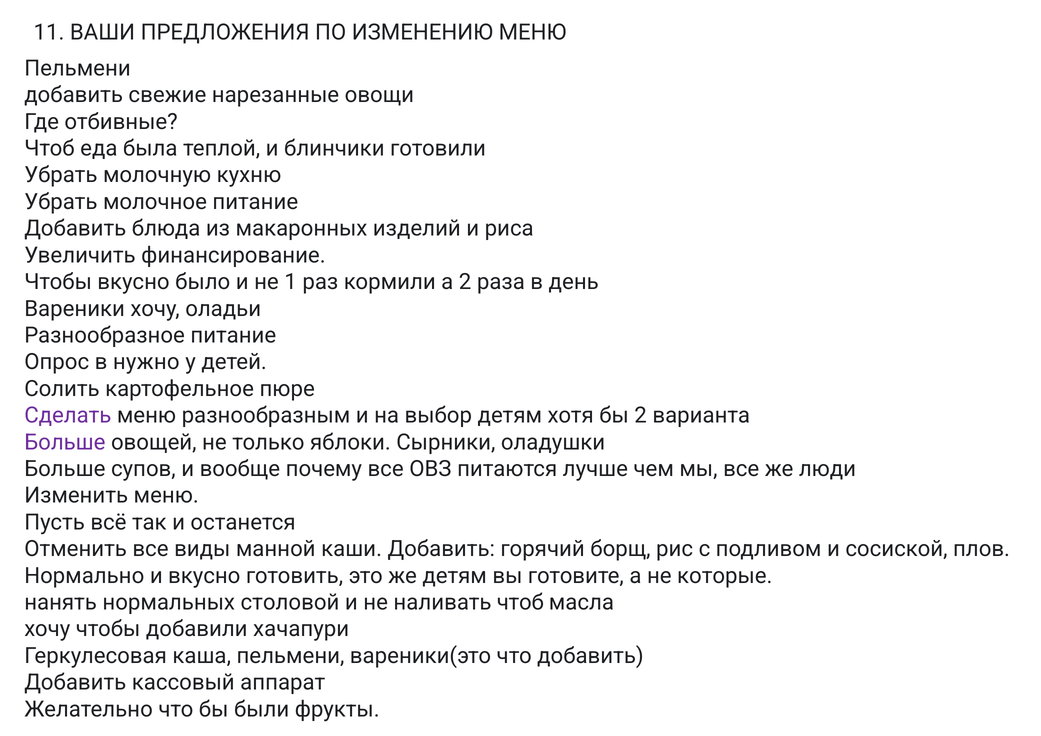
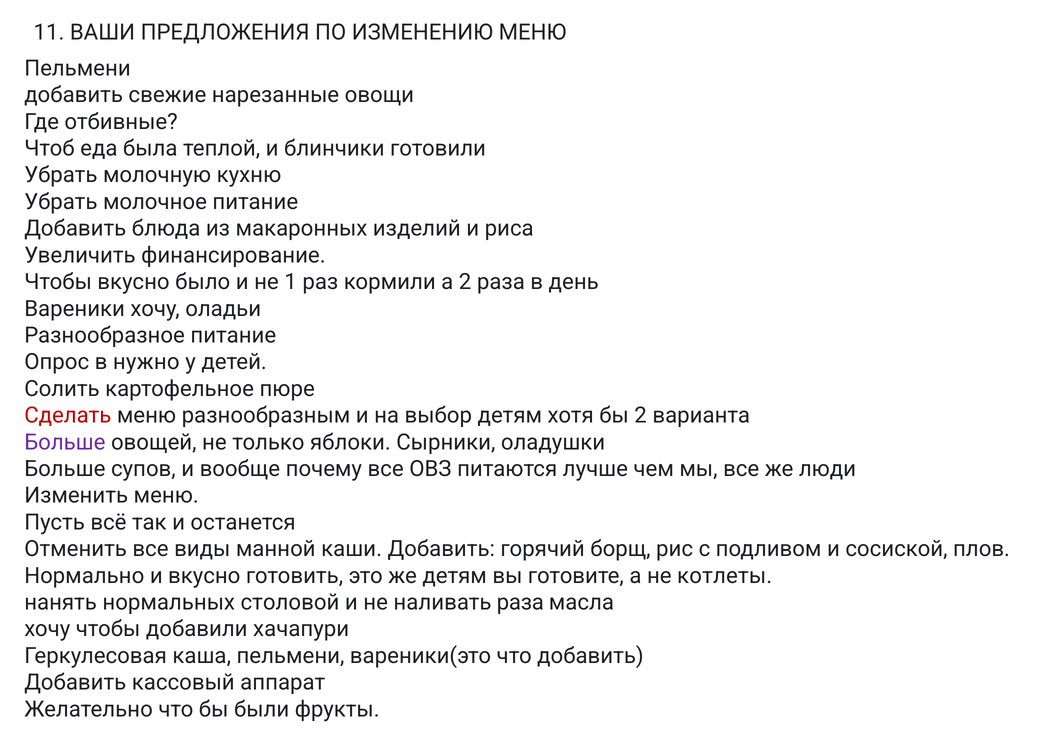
Сделать colour: purple -> red (68, 416)
которые: которые -> котлеты (725, 576)
наливать чтоб: чтоб -> раза (520, 602)
